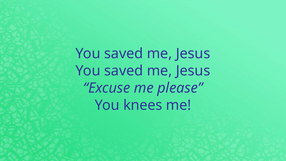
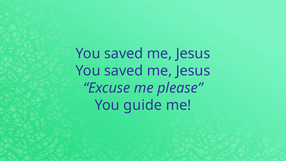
knees: knees -> guide (143, 105)
